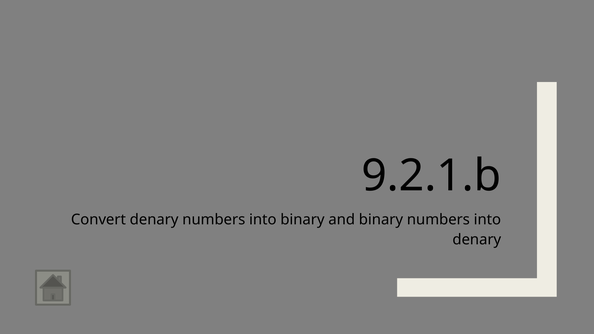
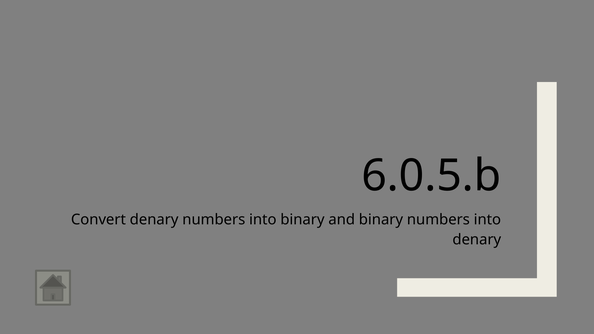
9.2.1.b: 9.2.1.b -> 6.0.5.b (431, 176)
